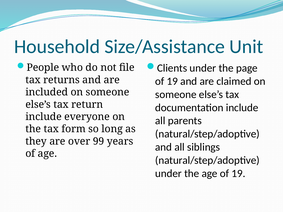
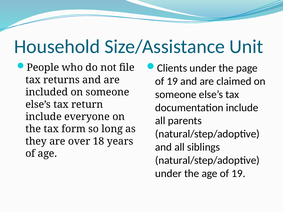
99: 99 -> 18 (99, 141)
